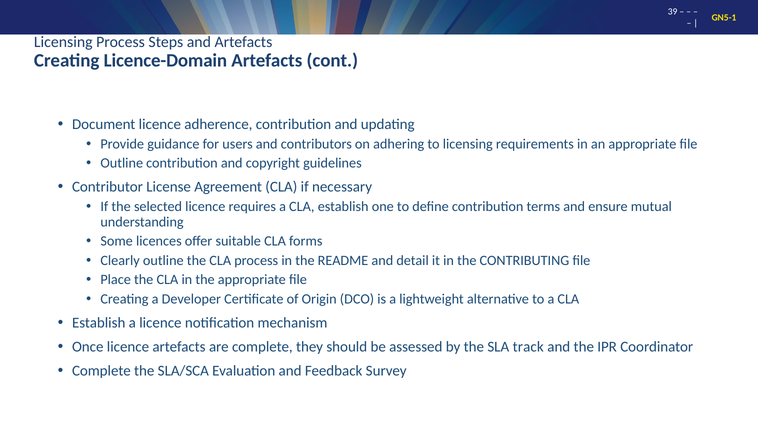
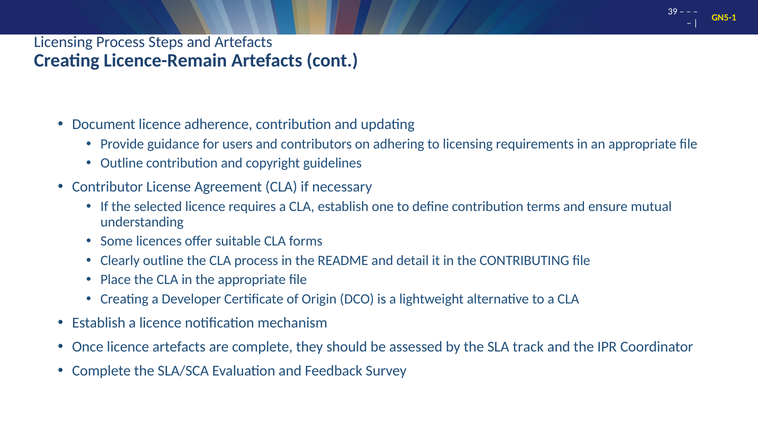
Licence-Domain: Licence-Domain -> Licence-Remain (165, 61)
